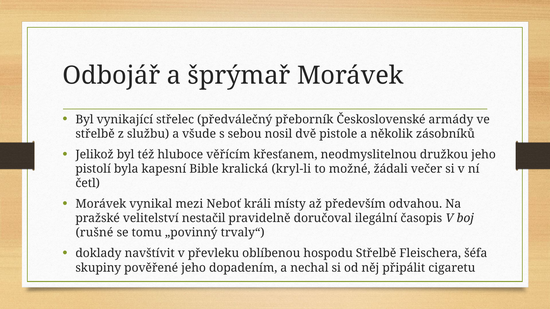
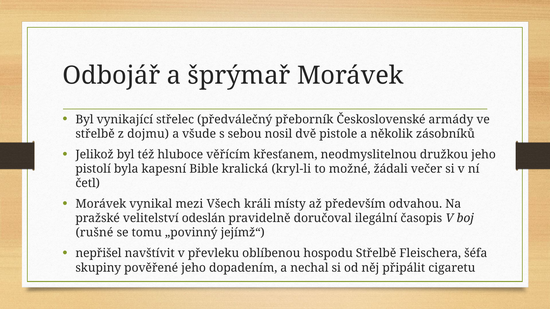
službu: službu -> dojmu (148, 134)
Neboť: Neboť -> Všech (224, 204)
nestačil: nestačil -> odeslán (204, 219)
trvaly“: trvaly“ -> jejímž“ (243, 233)
doklady: doklady -> nepřišel (98, 254)
